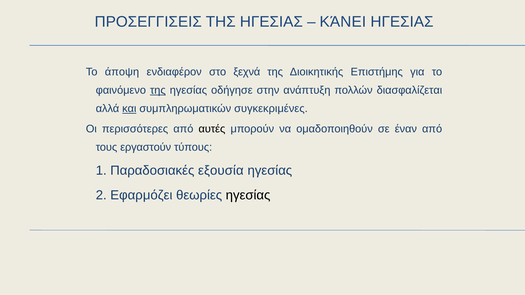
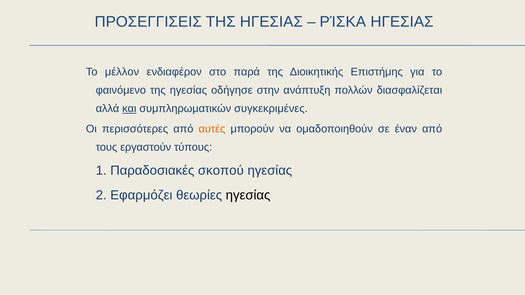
ΚΆΝΕΙ: ΚΆΝΕΙ -> ΡΊΣΚΑ (343, 22)
άποψη: άποψη -> μέλλον (122, 72)
ξεχνά: ξεχνά -> παρά (247, 72)
της underline: present -> none (158, 90)
αυτές colour: black -> orange (212, 129)
εξουσία: εξουσία -> σκοπού (221, 171)
